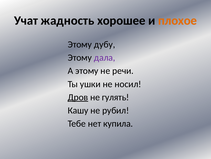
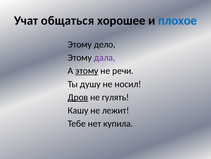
жадность: жадность -> общаться (68, 20)
плохое colour: orange -> blue (178, 20)
дубу: дубу -> дело (105, 44)
этому underline: none -> present (87, 71)
ушки: ушки -> душу (90, 84)
рубил: рубил -> лежит (116, 110)
